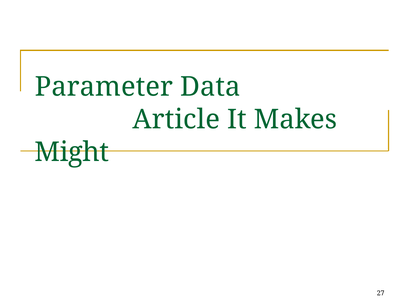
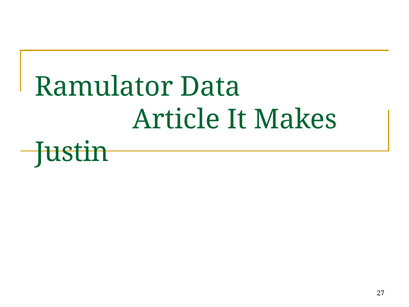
Parameter: Parameter -> Ramulator (104, 87)
Might: Might -> Justin (72, 152)
